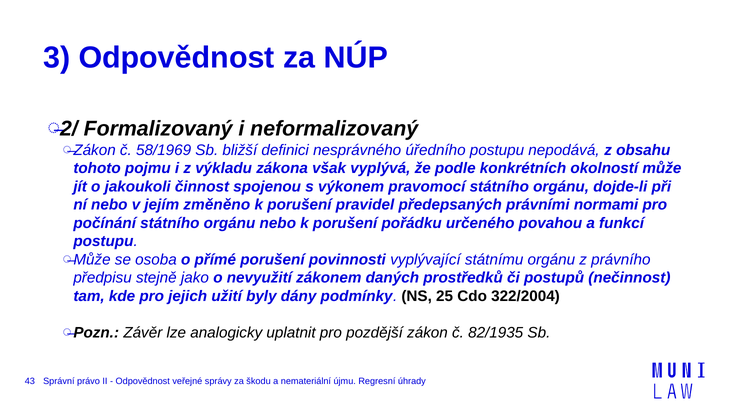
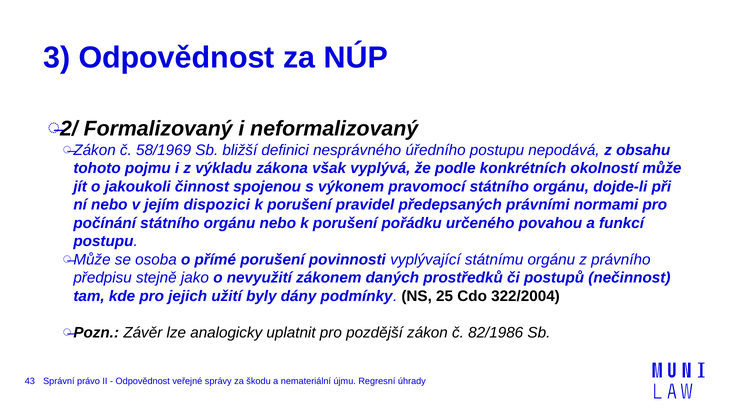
změněno: změněno -> dispozici (217, 205)
82/1935: 82/1935 -> 82/1986 (496, 333)
